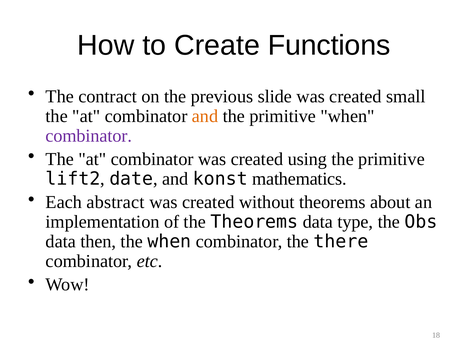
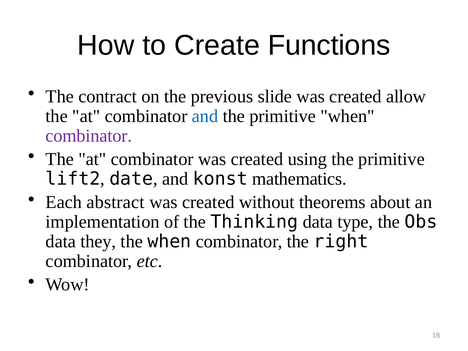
small: small -> allow (406, 96)
and colour: orange -> blue (205, 116)
the Theorems: Theorems -> Thinking (254, 222)
then: then -> they (98, 242)
there: there -> right (341, 242)
